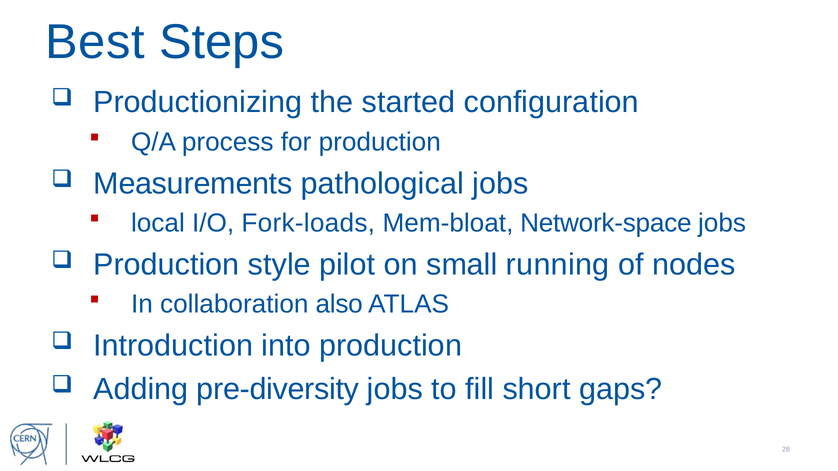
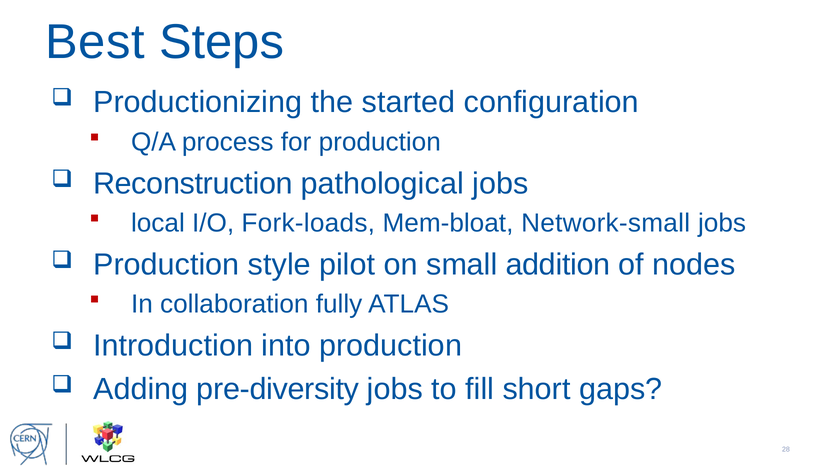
Measurements: Measurements -> Reconstruction (193, 184)
Network-space: Network-space -> Network-small (606, 223)
running: running -> addition (558, 265)
also: also -> fully (339, 304)
